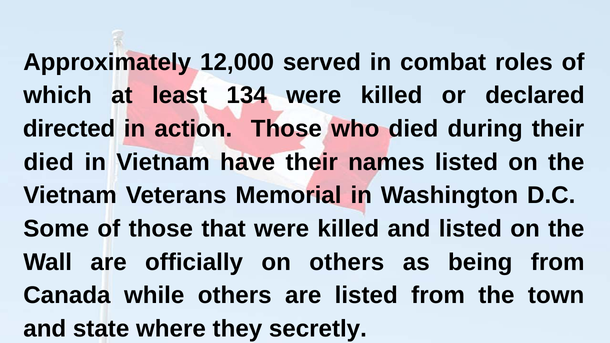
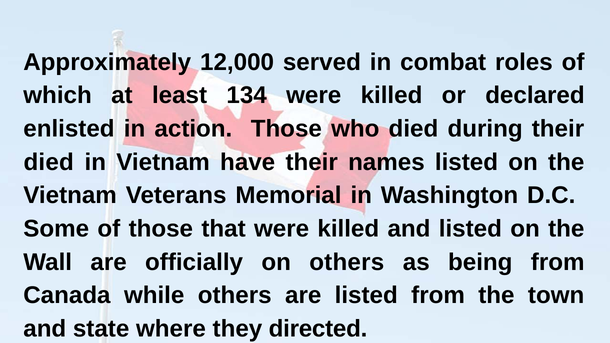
directed: directed -> enlisted (69, 129)
secretly: secretly -> directed (318, 329)
